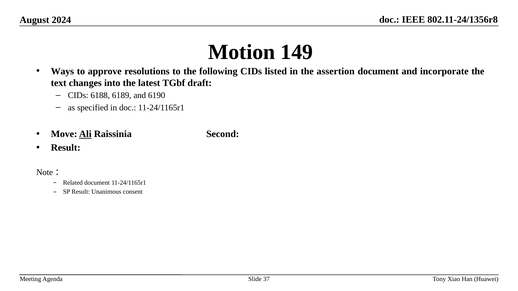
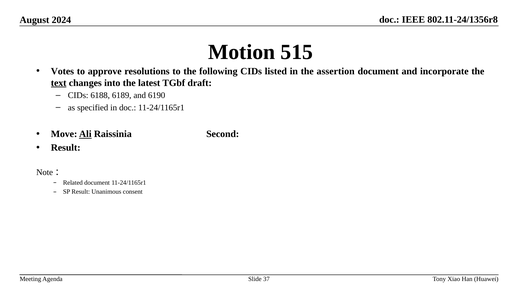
149: 149 -> 515 (297, 52)
Ways: Ways -> Votes (62, 71)
text underline: none -> present (59, 83)
